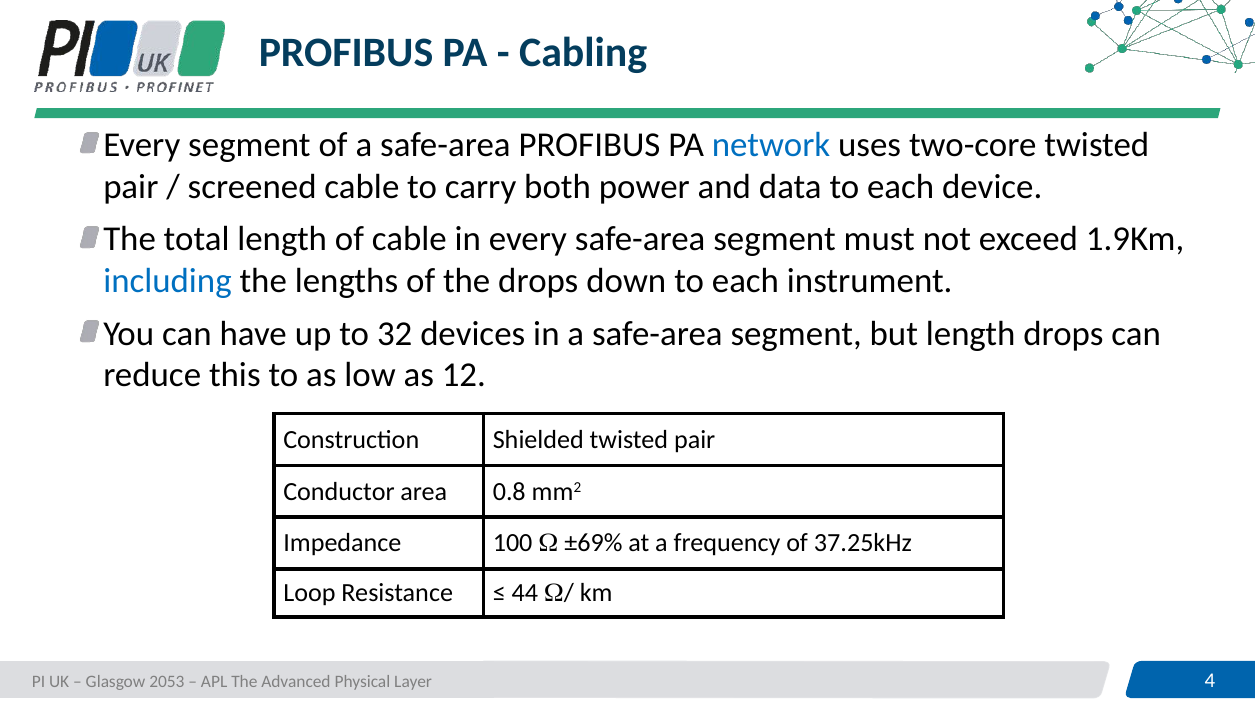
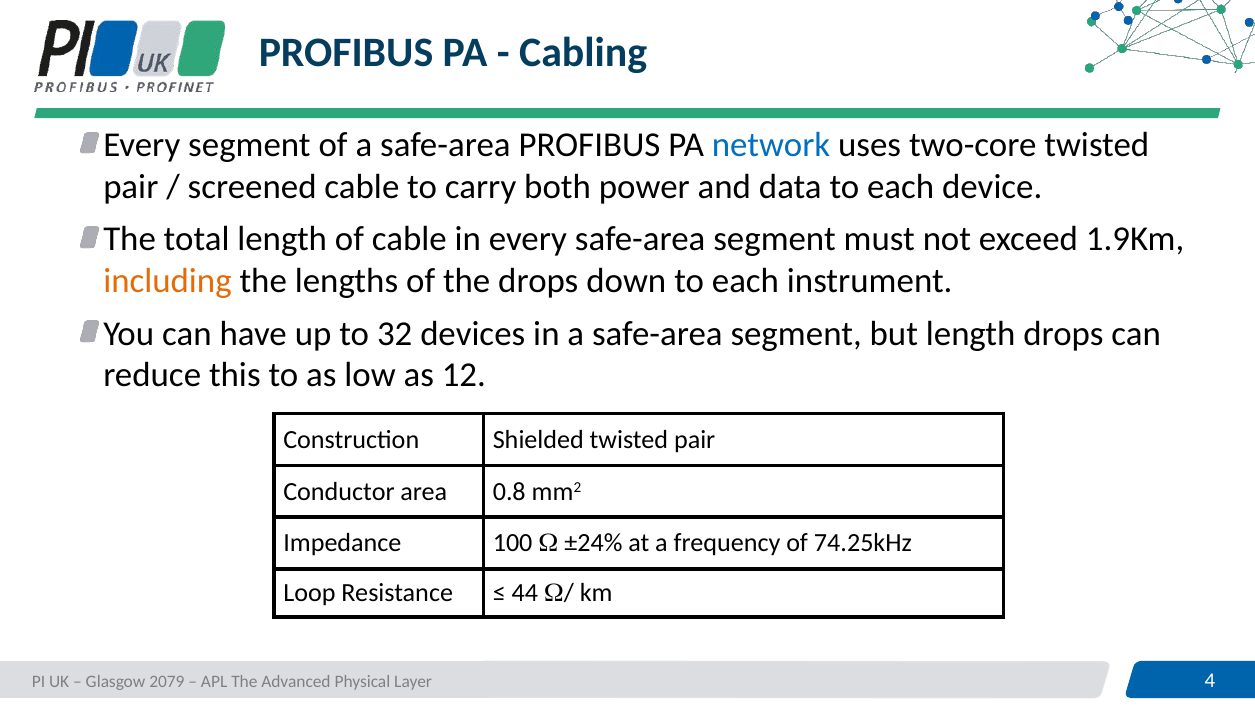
including colour: blue -> orange (167, 281)
±69%: ±69% -> ±24% (593, 543)
37.25kHz: 37.25kHz -> 74.25kHz (863, 543)
2053: 2053 -> 2079 (167, 682)
